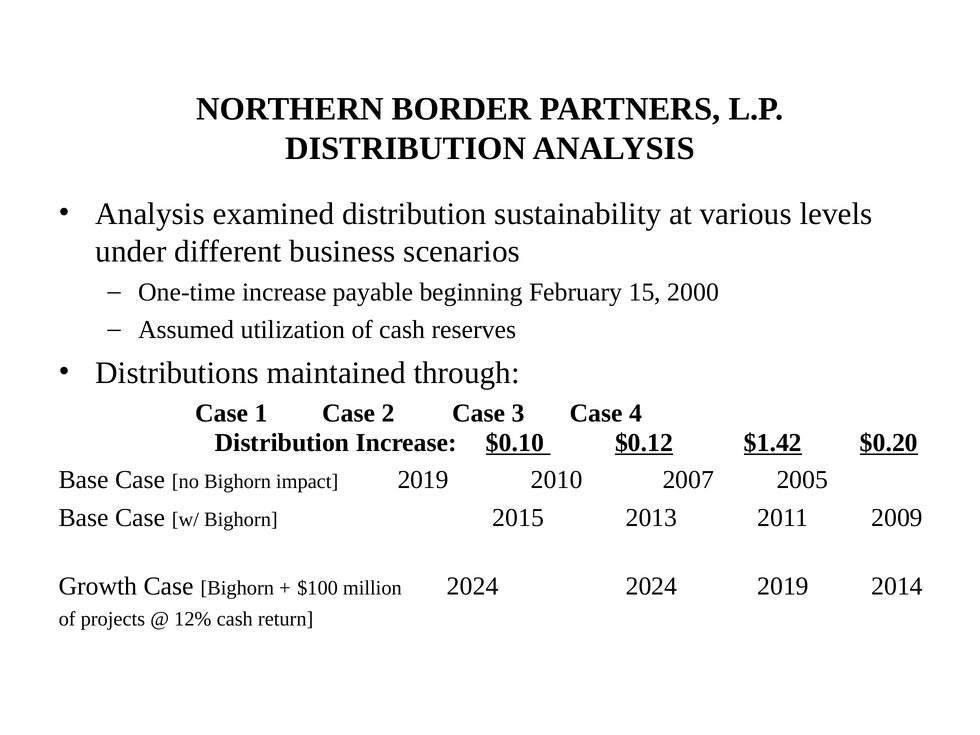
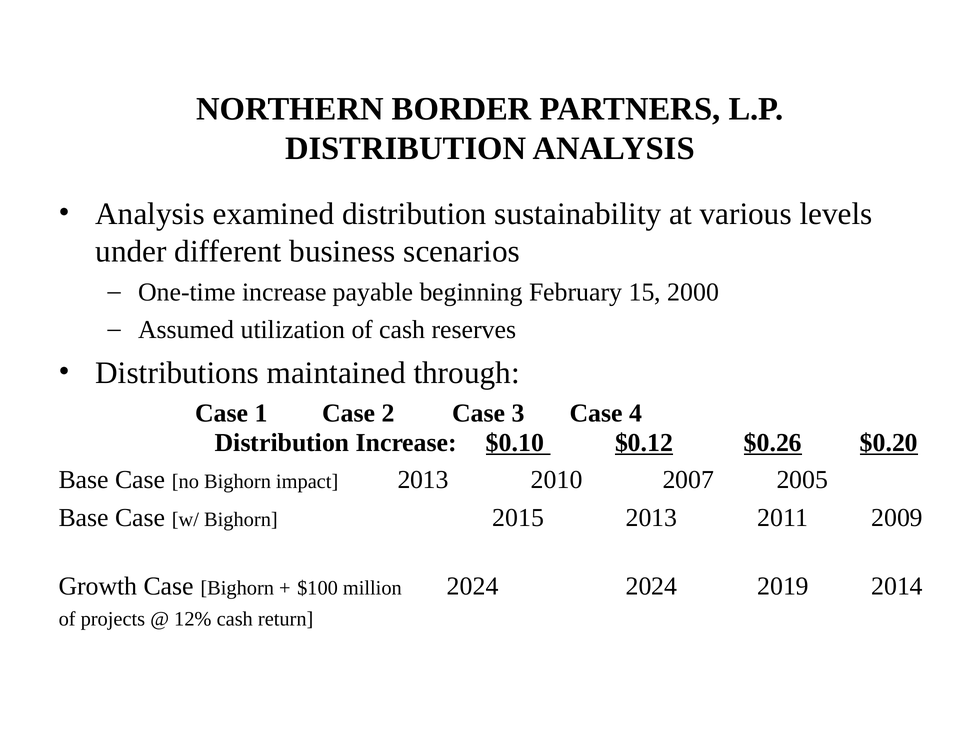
$1.42: $1.42 -> $0.26 (773, 443)
impact 2019: 2019 -> 2013 (423, 480)
